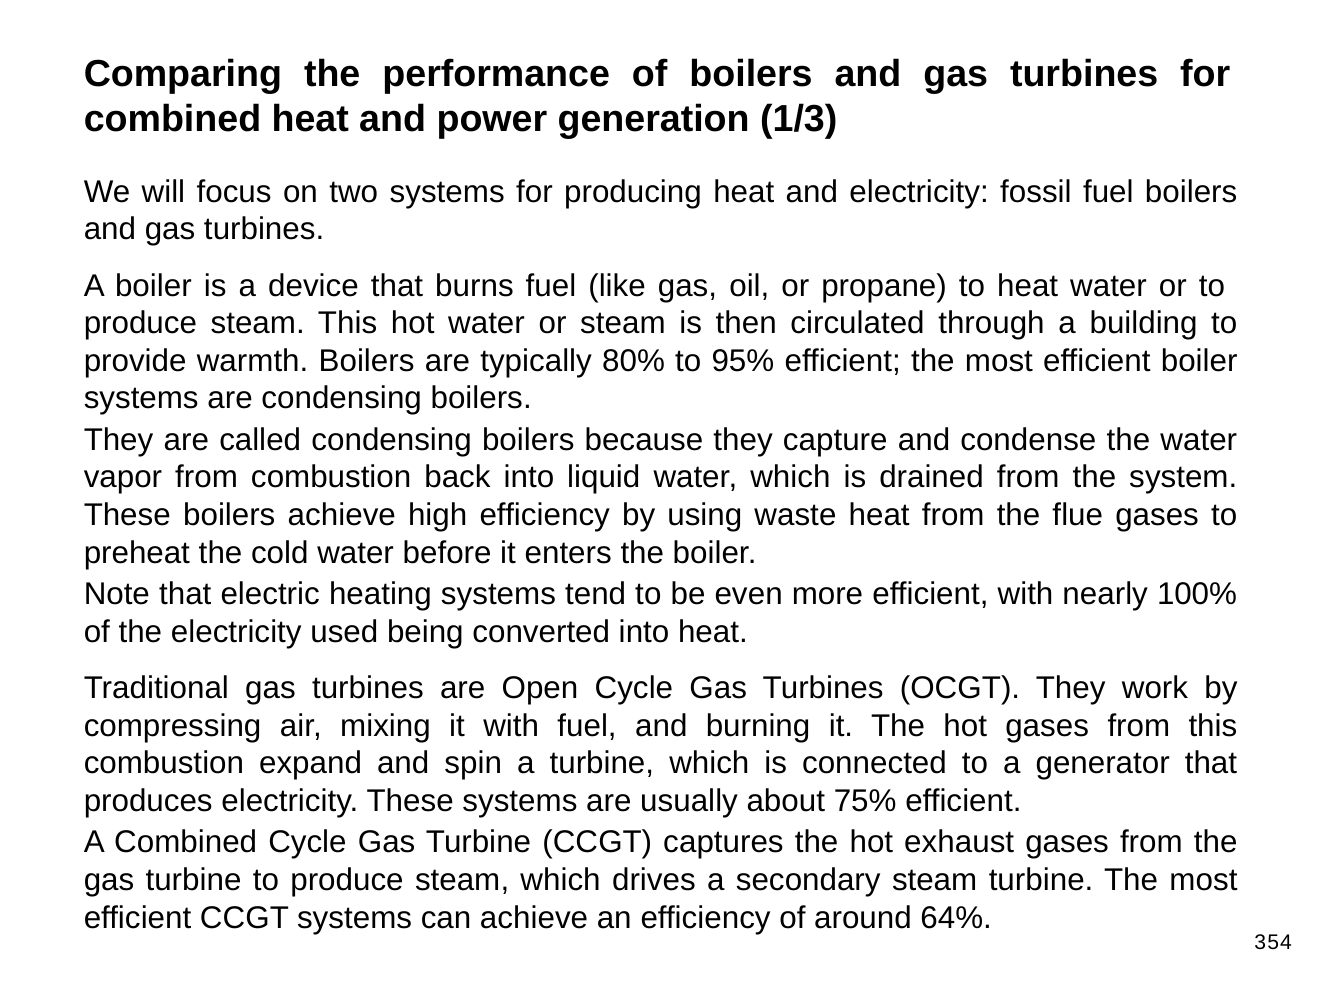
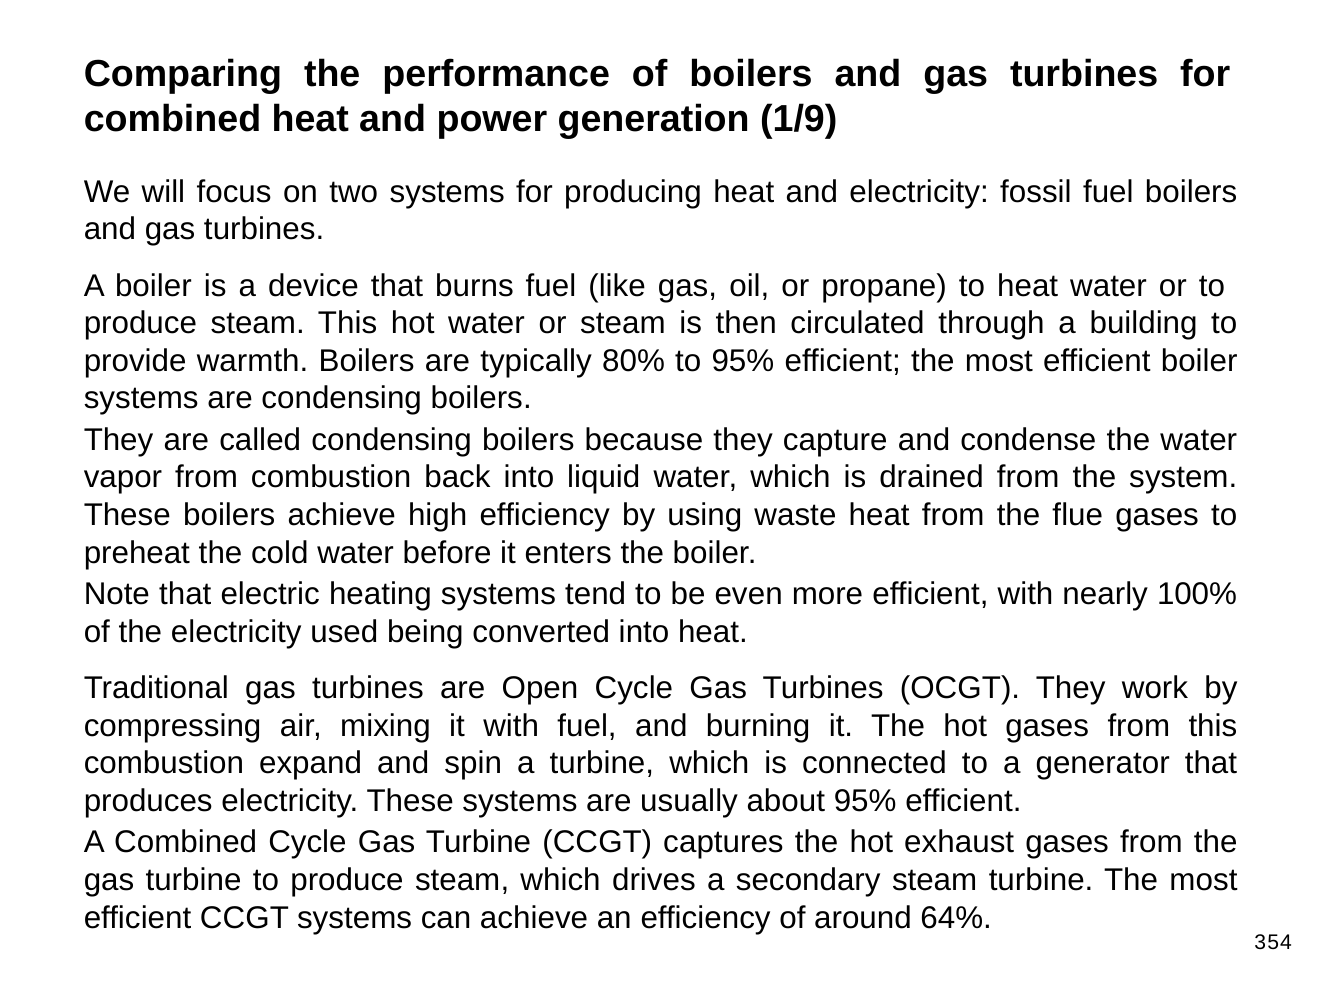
1/3: 1/3 -> 1/9 (799, 119)
about 75%: 75% -> 95% (865, 801)
